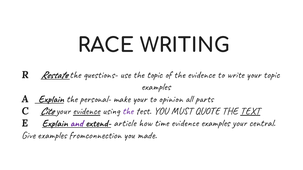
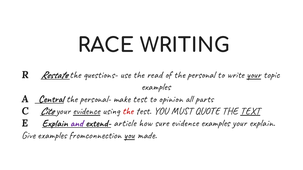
the topic: topic -> read (155, 75)
the evidence: evidence -> personal (201, 75)
your underline: none -> present (254, 75)
A Explain: Explain -> Central (51, 99)
make your: your -> test (140, 99)
the colour: purple -> red (128, 111)
time: time -> sure (162, 123)
your central: central -> explain (262, 123)
you underline: none -> present (129, 136)
